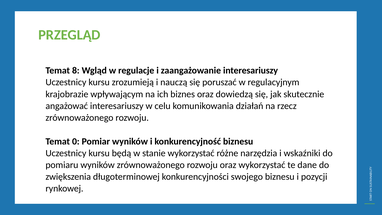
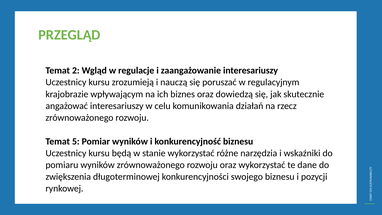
8: 8 -> 2 (76, 70)
0: 0 -> 5 (76, 141)
